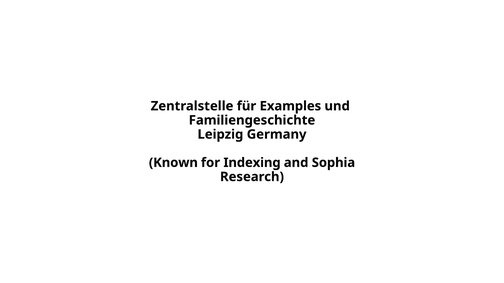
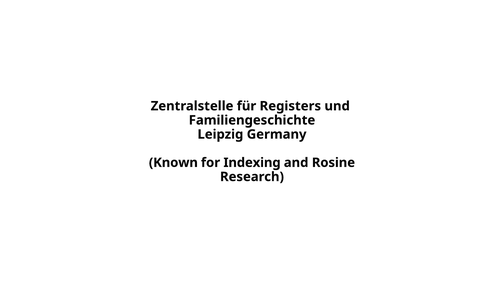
Examples: Examples -> Registers (290, 106)
Sophia: Sophia -> Rosine (333, 163)
